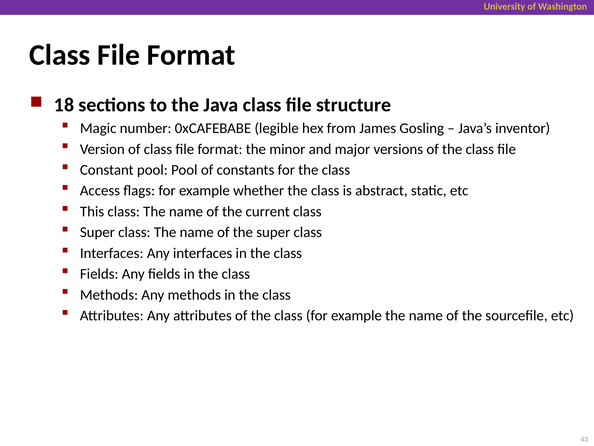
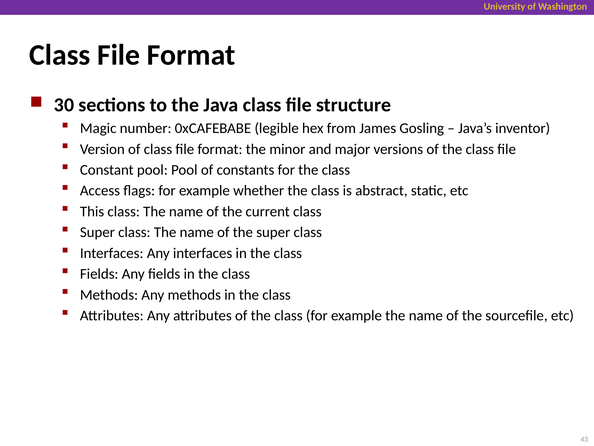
18: 18 -> 30 (64, 105)
